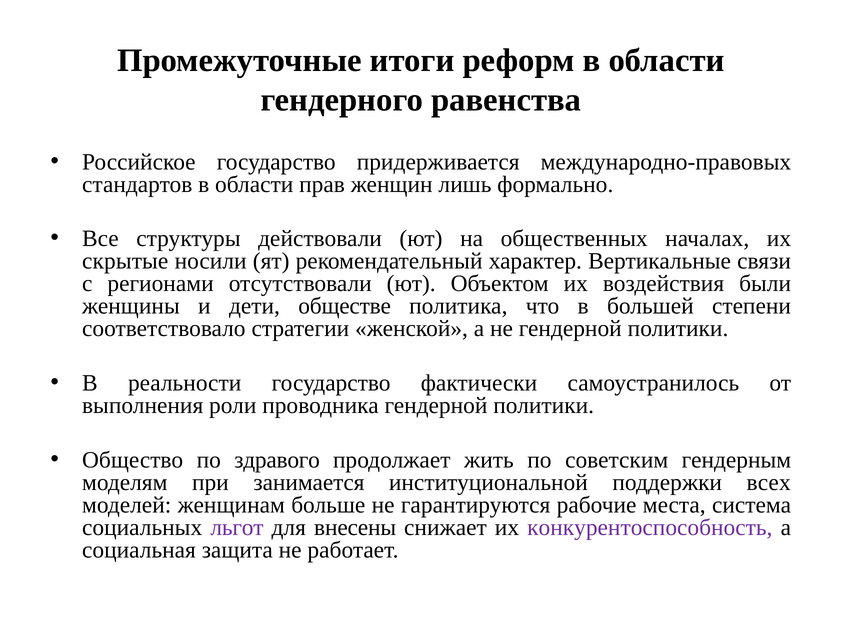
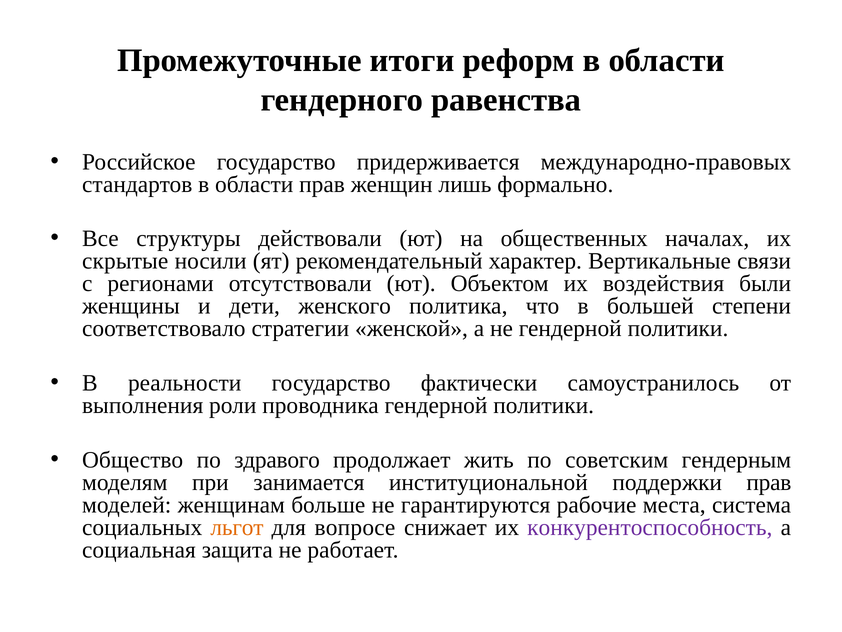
обществе: обществе -> женского (345, 306)
поддержки всех: всех -> прав (769, 482)
льгот colour: purple -> orange (237, 527)
внесены: внесены -> вопросе (355, 527)
